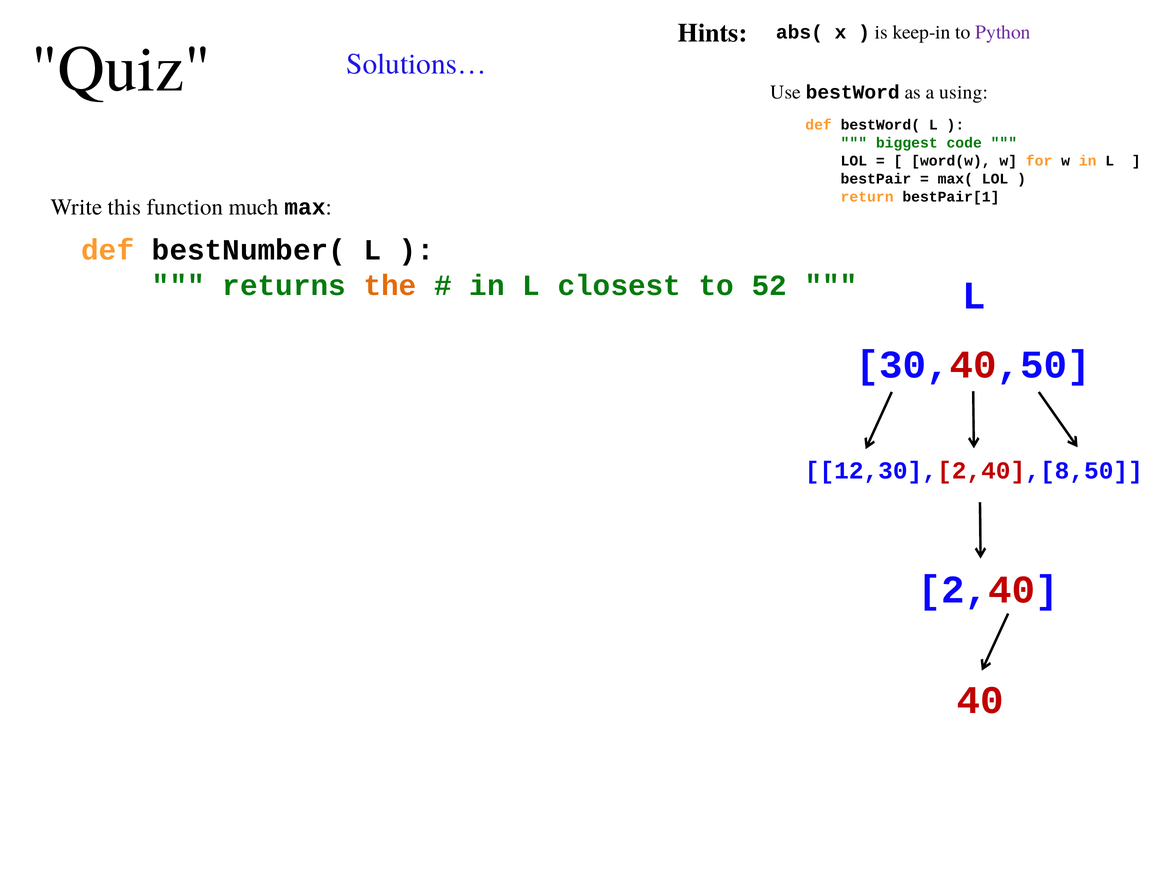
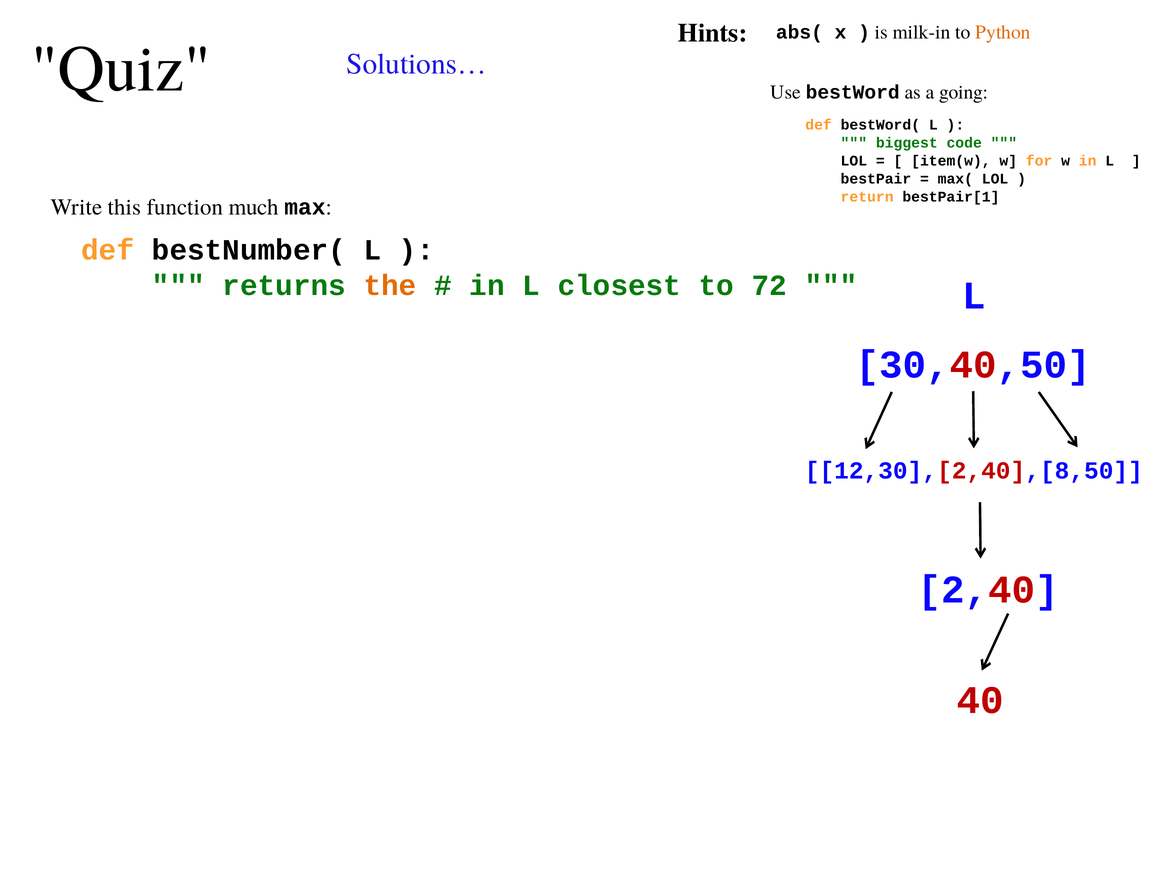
keep-in: keep-in -> milk-in (922, 33)
Python colour: purple -> orange (1003, 33)
using: using -> going (964, 92)
word(w: word(w -> item(w (951, 161)
52: 52 -> 72 (769, 286)
